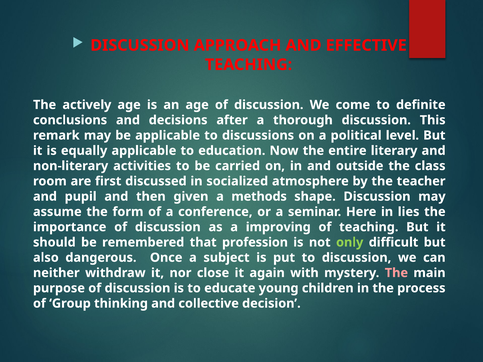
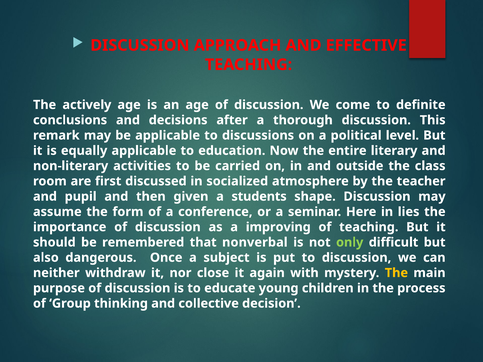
methods: methods -> students (259, 197)
profession: profession -> nonverbal (255, 242)
The colour: pink -> yellow (396, 273)
